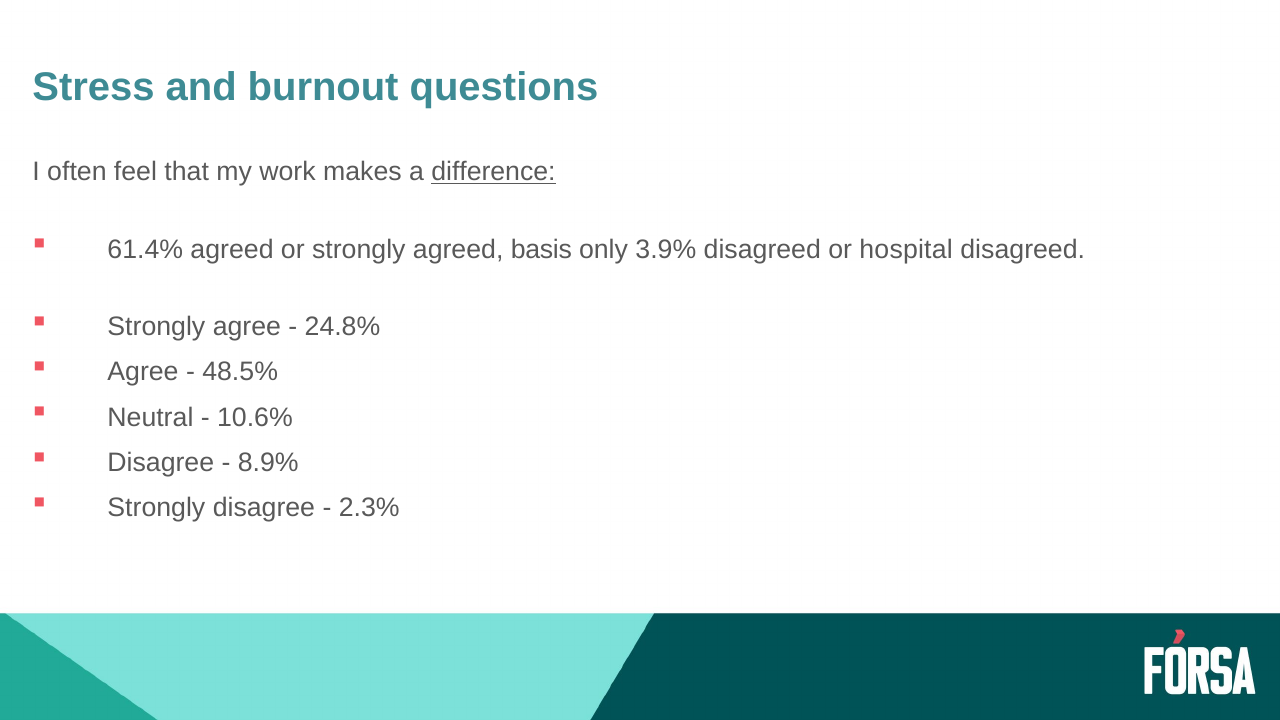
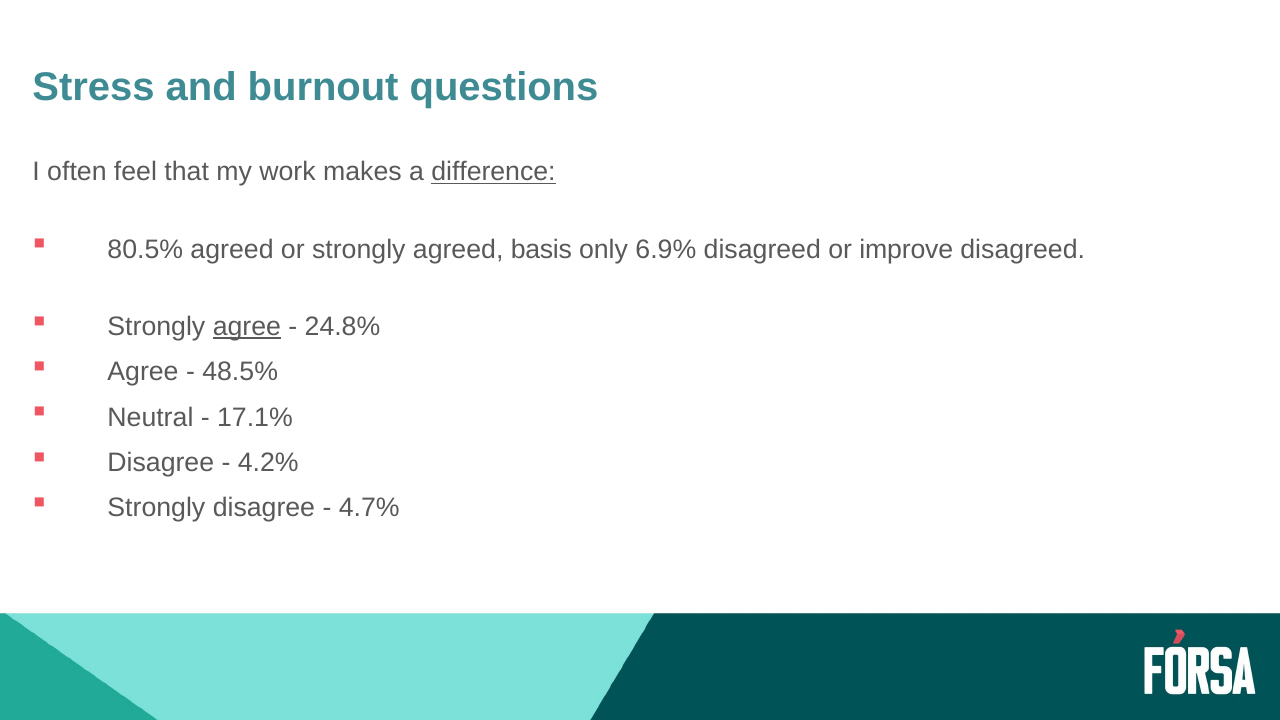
61.4%: 61.4% -> 80.5% (145, 249)
3.9%: 3.9% -> 6.9% (666, 249)
hospital: hospital -> improve (906, 249)
agree underline: none -> present (247, 327)
10.6%: 10.6% -> 17.1% (255, 417)
8.9%: 8.9% -> 4.2% (268, 463)
2.3%: 2.3% -> 4.7% (369, 508)
